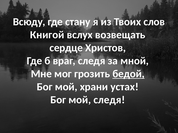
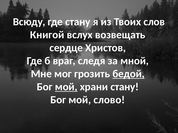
мой underline: none -> present (66, 87)
храни устах: устах -> стану (125, 87)
мой следя: следя -> слово (109, 100)
